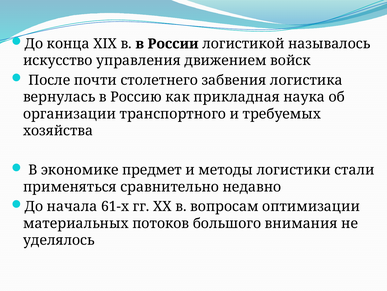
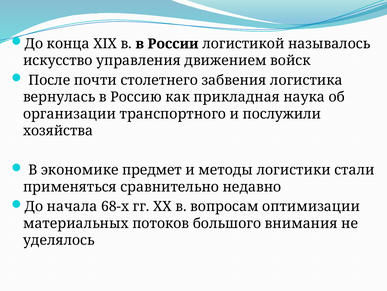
требуемых: требуемых -> послужили (282, 114)
61-х: 61-х -> 68-х (115, 206)
